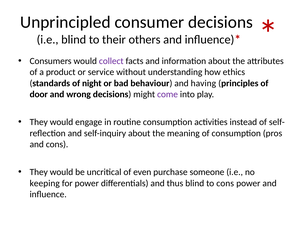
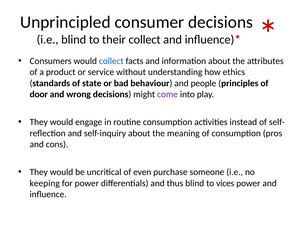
their others: others -> collect (145, 40)
collect colour: purple -> blue (111, 61)
night: night -> state (92, 83)
having: having -> people (203, 83)
to cons: cons -> vices (225, 183)
